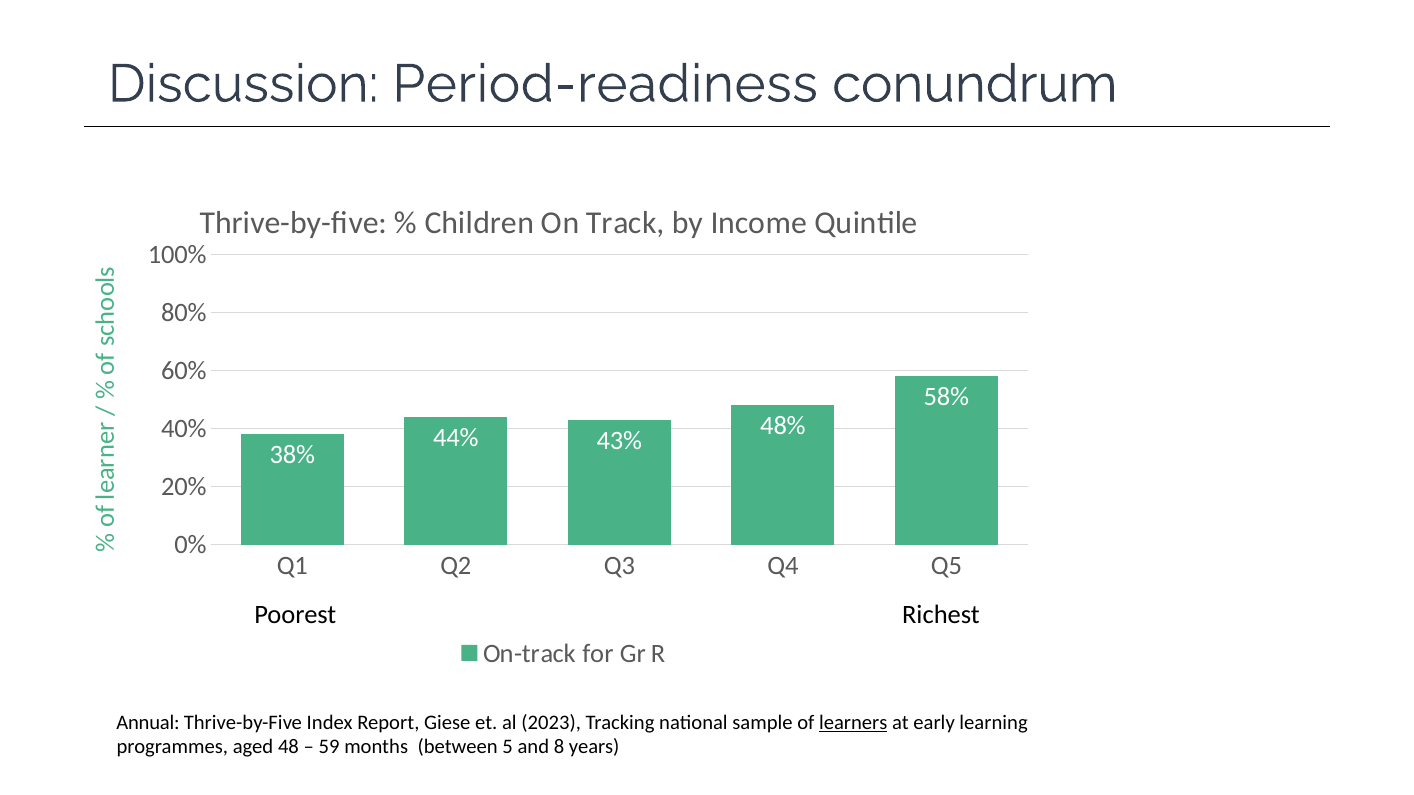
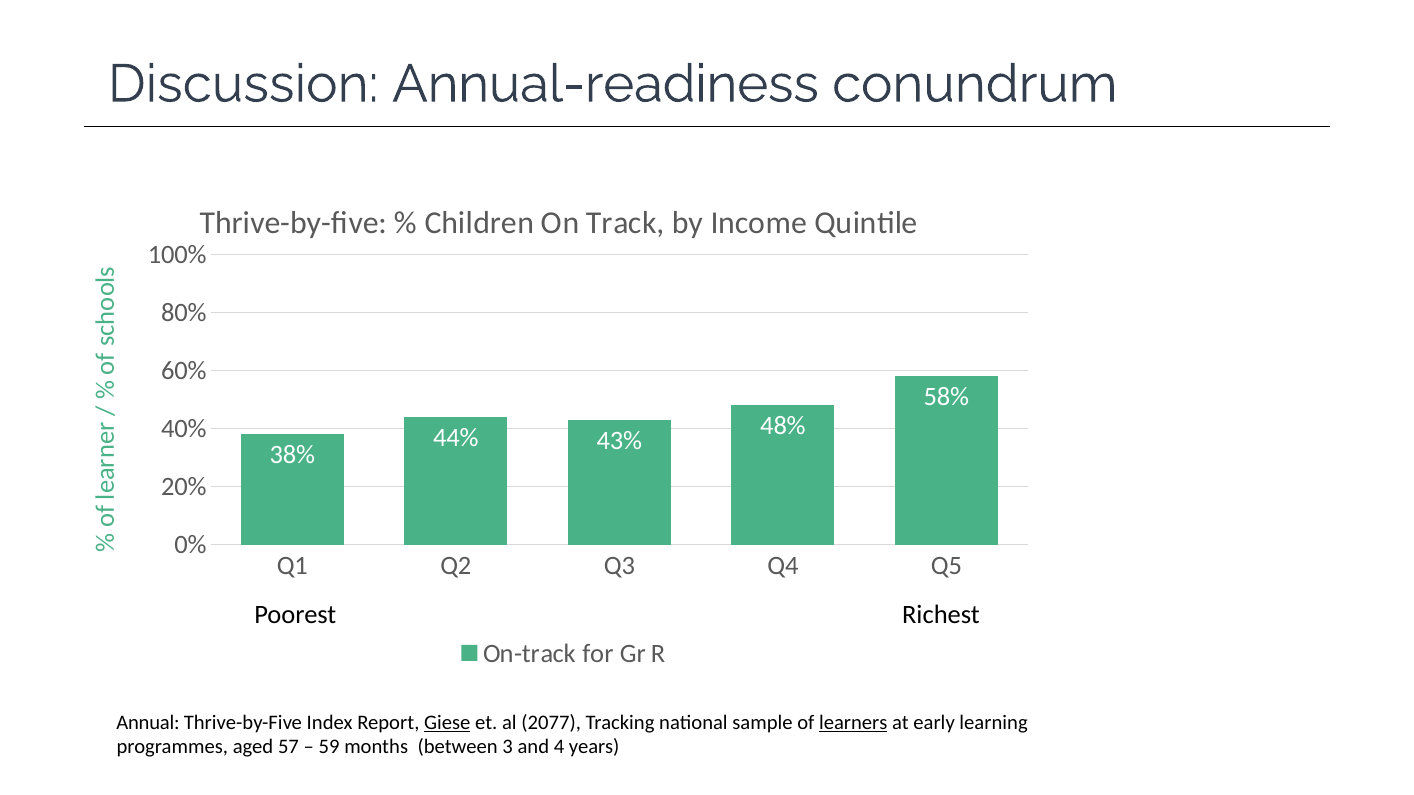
Period-readiness: Period-readiness -> Annual-readiness (605, 84)
Giese underline: none -> present (447, 723)
2023: 2023 -> 2077 (551, 723)
48: 48 -> 57 (288, 747)
5: 5 -> 3 (508, 747)
8: 8 -> 4 (559, 747)
